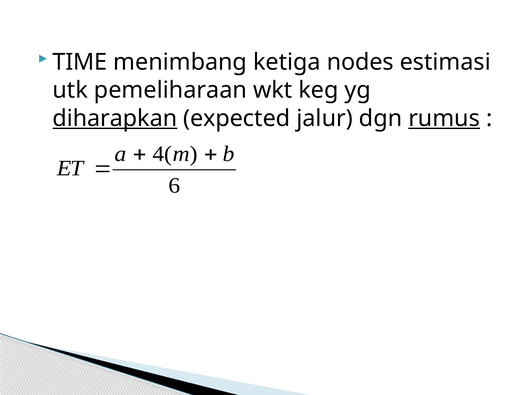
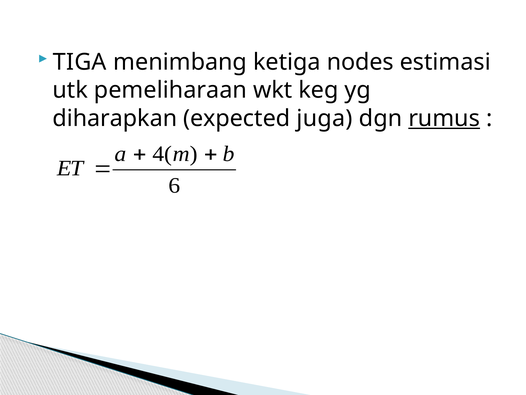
TIME: TIME -> TIGA (80, 62)
diharapkan underline: present -> none (115, 118)
jalur: jalur -> juga (325, 118)
